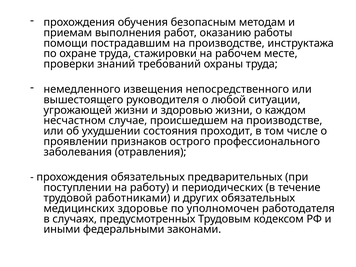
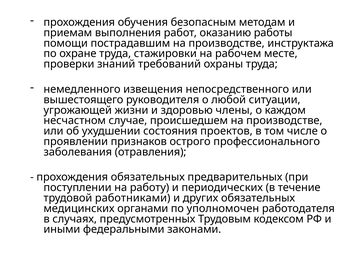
здоровью жизни: жизни -> члены (234, 110)
проходит: проходит -> проектов (226, 131)
здоровье: здоровье -> органами (143, 208)
